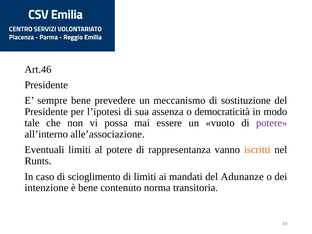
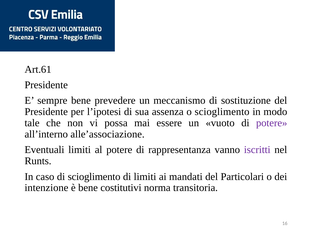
Art.46: Art.46 -> Art.61 (38, 69)
o democraticità: democraticità -> scioglimento (222, 112)
iscritti colour: orange -> purple (257, 150)
Adunanze: Adunanze -> Particolari (242, 177)
contenuto: contenuto -> costitutivi (121, 188)
